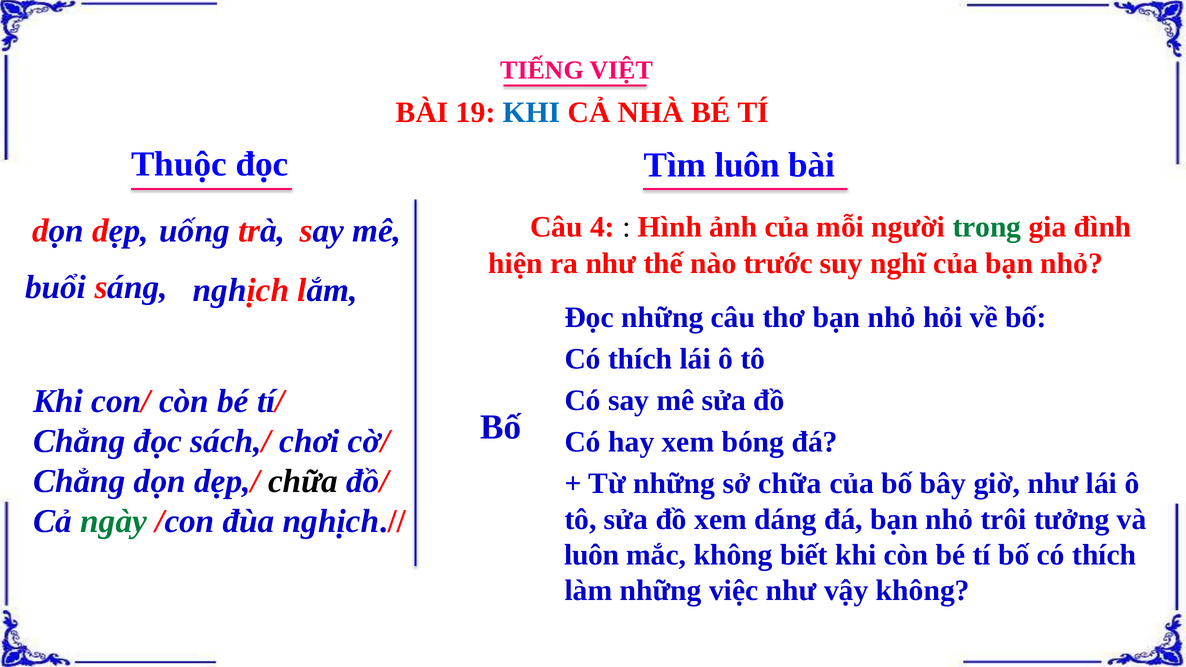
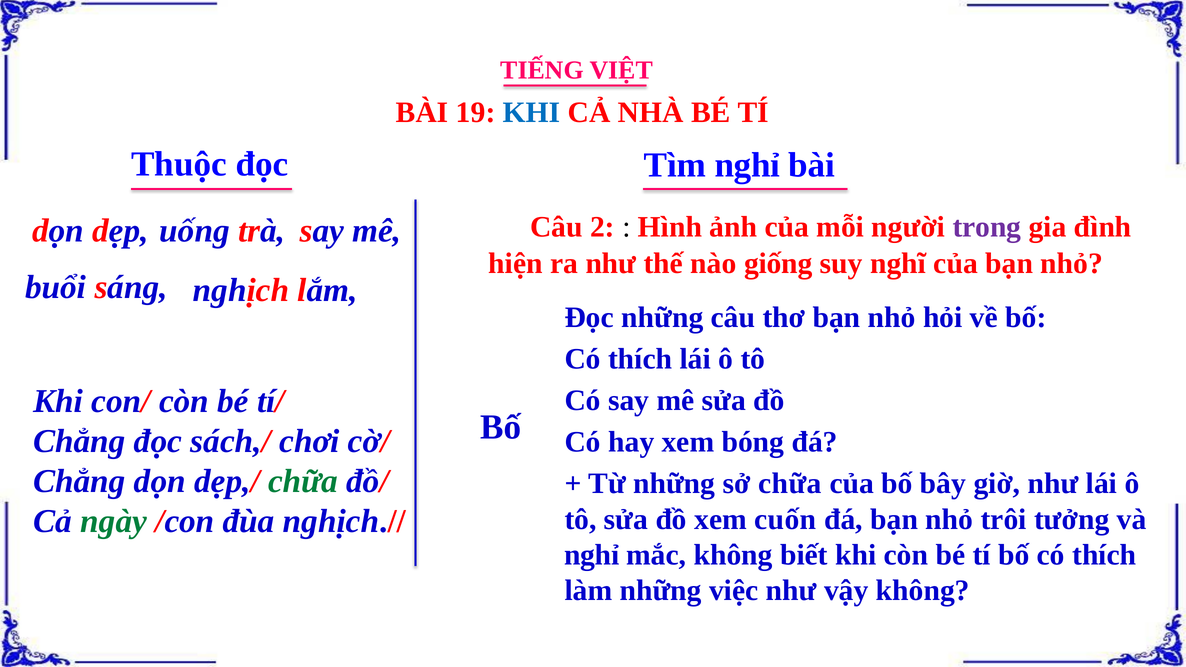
Tìm luôn: luôn -> nghỉ (747, 165)
4: 4 -> 2 (602, 227)
trong colour: green -> purple (987, 227)
trước: trước -> giống (778, 263)
chữa colour: black -> green (303, 481)
dáng: dáng -> cuốn (785, 519)
luôn: luôn -> nghỉ (592, 554)
